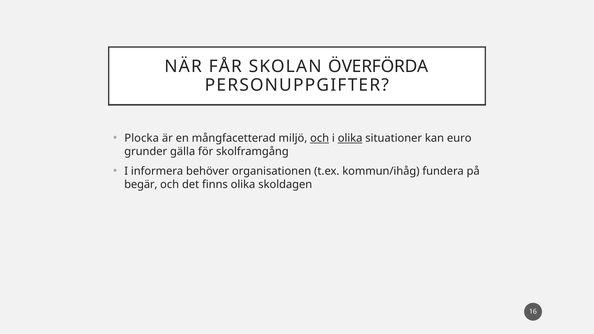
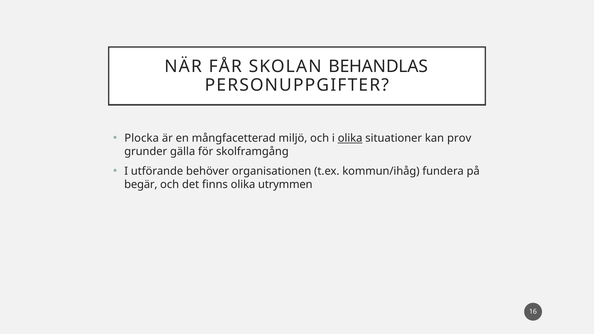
ÖVERFÖRDA: ÖVERFÖRDA -> BEHANDLAS (378, 67)
och underline: present -> none (320, 138)
euro: euro -> prov (459, 138)
informera: informera -> utförande (157, 171)
skoldagen: skoldagen -> utrymmen (285, 185)
